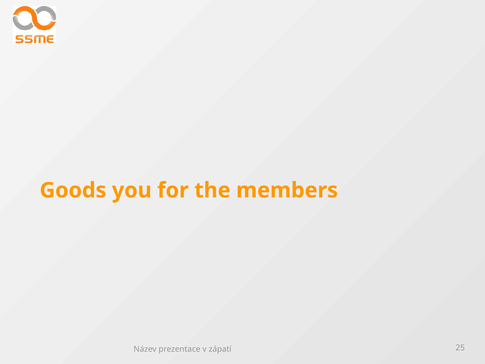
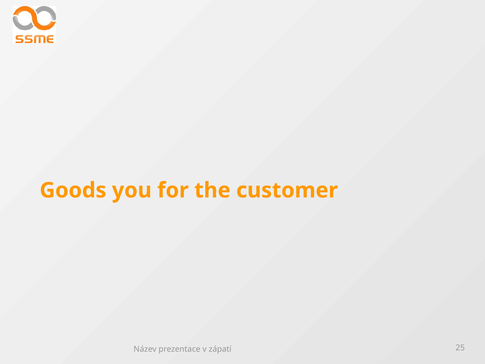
members: members -> customer (287, 190)
